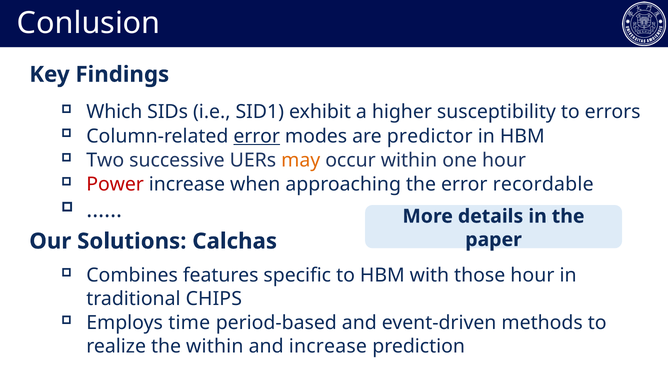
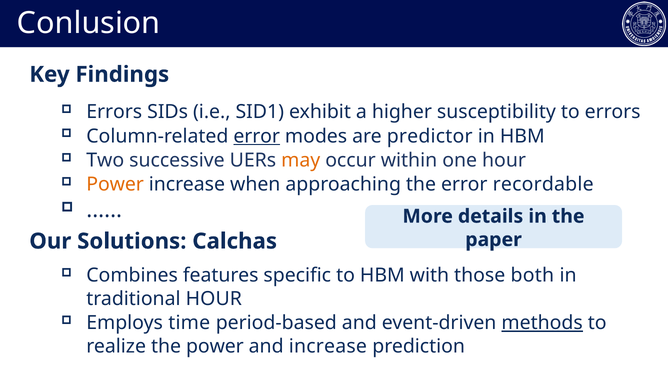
Which: Which -> Errors (114, 112)
Power colour: red -> orange (115, 185)
those hour: hour -> both (532, 276)
traditional CHIPS: CHIPS -> HOUR (214, 299)
methods underline: none -> present (542, 323)
the within: within -> power (215, 347)
